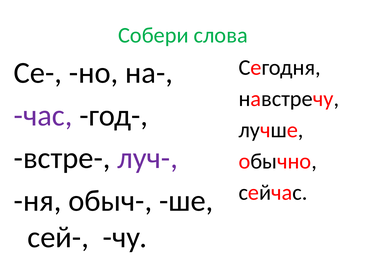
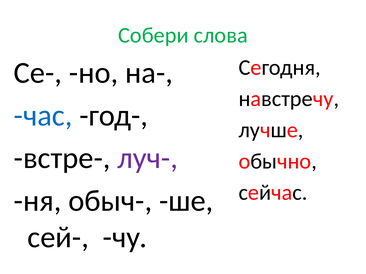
час colour: purple -> blue (43, 116)
